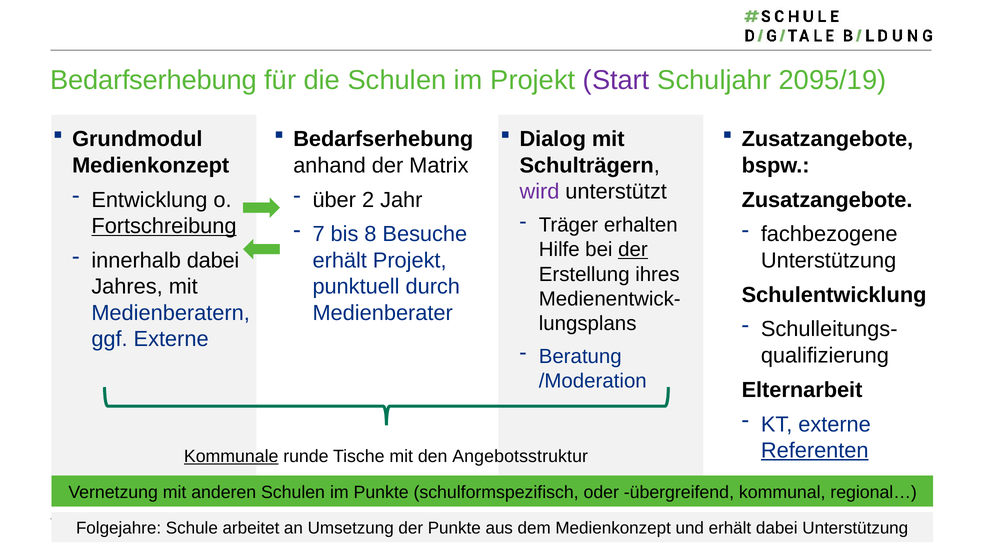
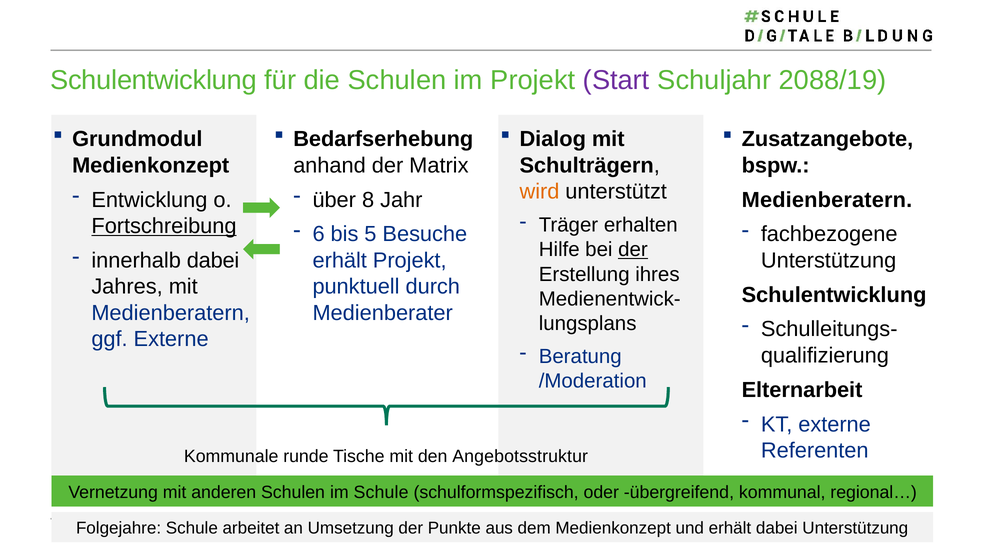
Bedarfserhebung: Bedarfserhebung -> Schulentwicklung (154, 80)
2095/19: 2095/19 -> 2088/19 (833, 80)
wird colour: purple -> orange (539, 191)
über 2: 2 -> 8 (368, 200)
Zusatzangebote: Zusatzangebote -> Medienberatern (827, 200)
7: 7 -> 6 (319, 234)
8: 8 -> 5 (370, 234)
Referenten underline: present -> none (815, 450)
Kommunale underline: present -> none (231, 456)
im Punkte: Punkte -> Schule (381, 492)
